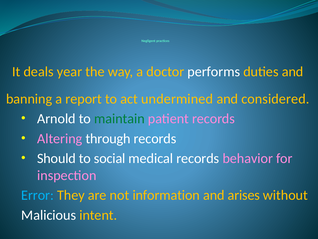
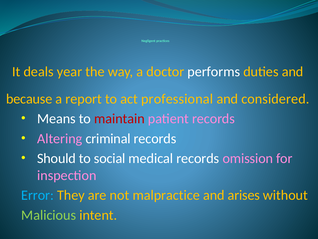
banning: banning -> because (29, 99)
undermined: undermined -> professional (177, 99)
Arnold: Arnold -> Means (56, 119)
maintain colour: green -> red (119, 119)
through: through -> criminal (108, 138)
behavior: behavior -> omission (248, 158)
information: information -> malpractice (166, 195)
Malicious colour: white -> light green (49, 215)
